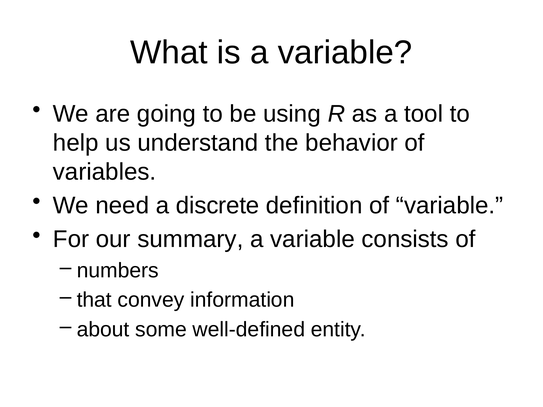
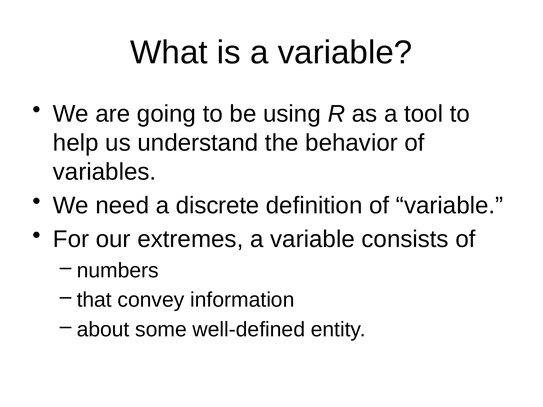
summary: summary -> extremes (190, 239)
